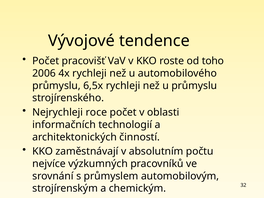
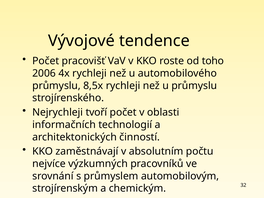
6,5x: 6,5x -> 8,5x (93, 86)
roce: roce -> tvoří (96, 112)
